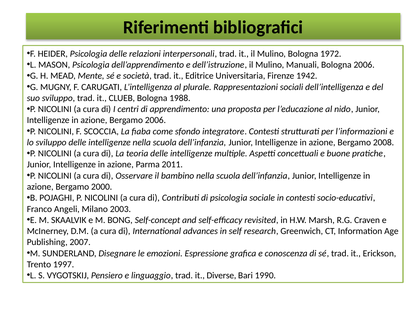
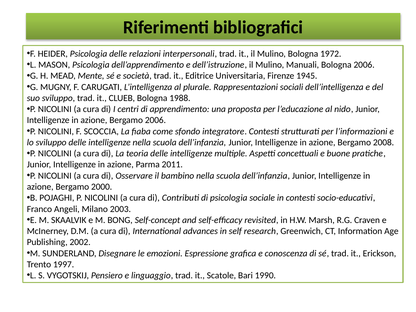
1942: 1942 -> 1945 (307, 76)
2007: 2007 -> 2002 (80, 242)
Diverse: Diverse -> Scatole (221, 275)
